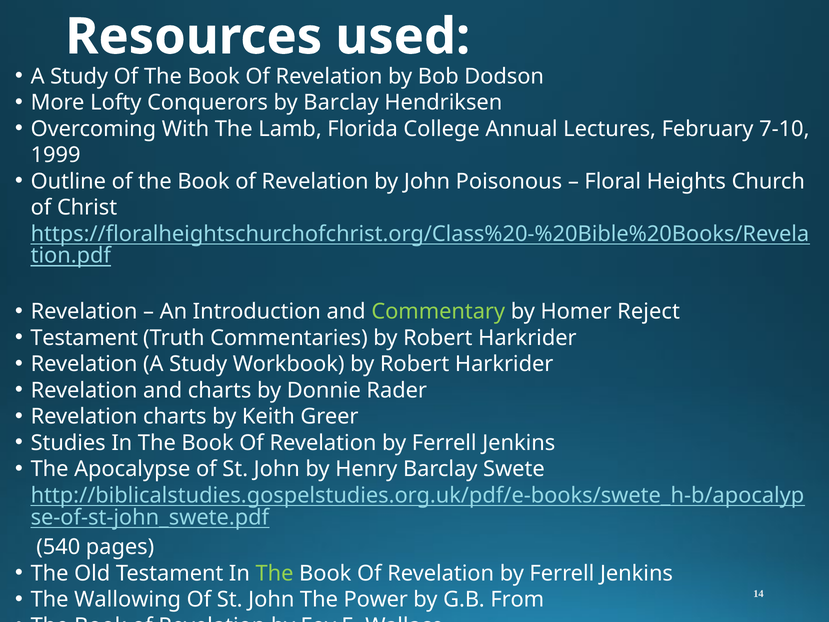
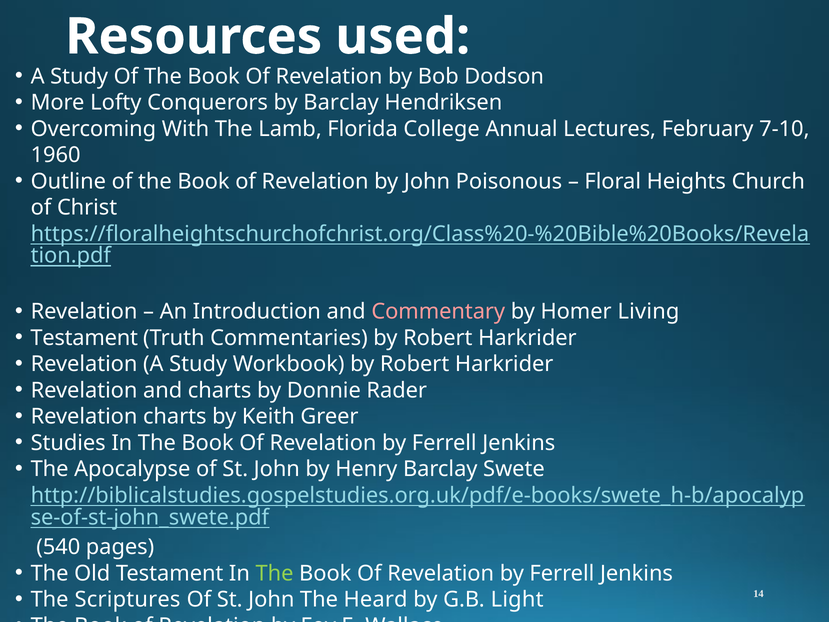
1999: 1999 -> 1960 (56, 155)
Commentary colour: light green -> pink (438, 312)
Reject: Reject -> Living (648, 312)
Wallowing: Wallowing -> Scriptures (127, 599)
Power: Power -> Heard (376, 599)
From: From -> Light (517, 599)
